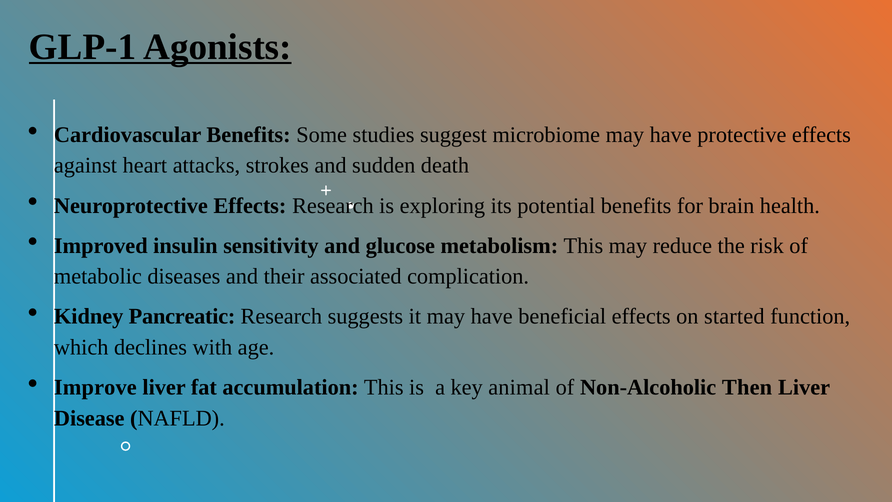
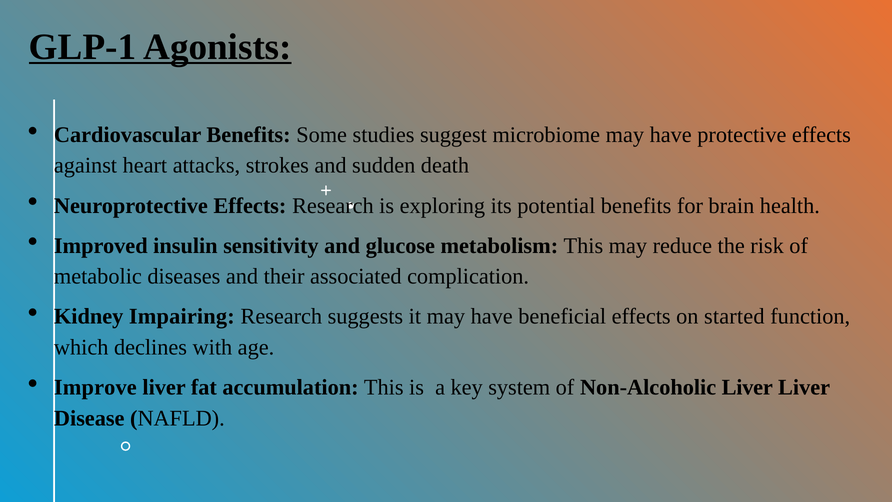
Pancreatic: Pancreatic -> Impairing (182, 316)
animal: animal -> system (519, 387)
Non-Alcoholic Then: Then -> Liver (747, 387)
